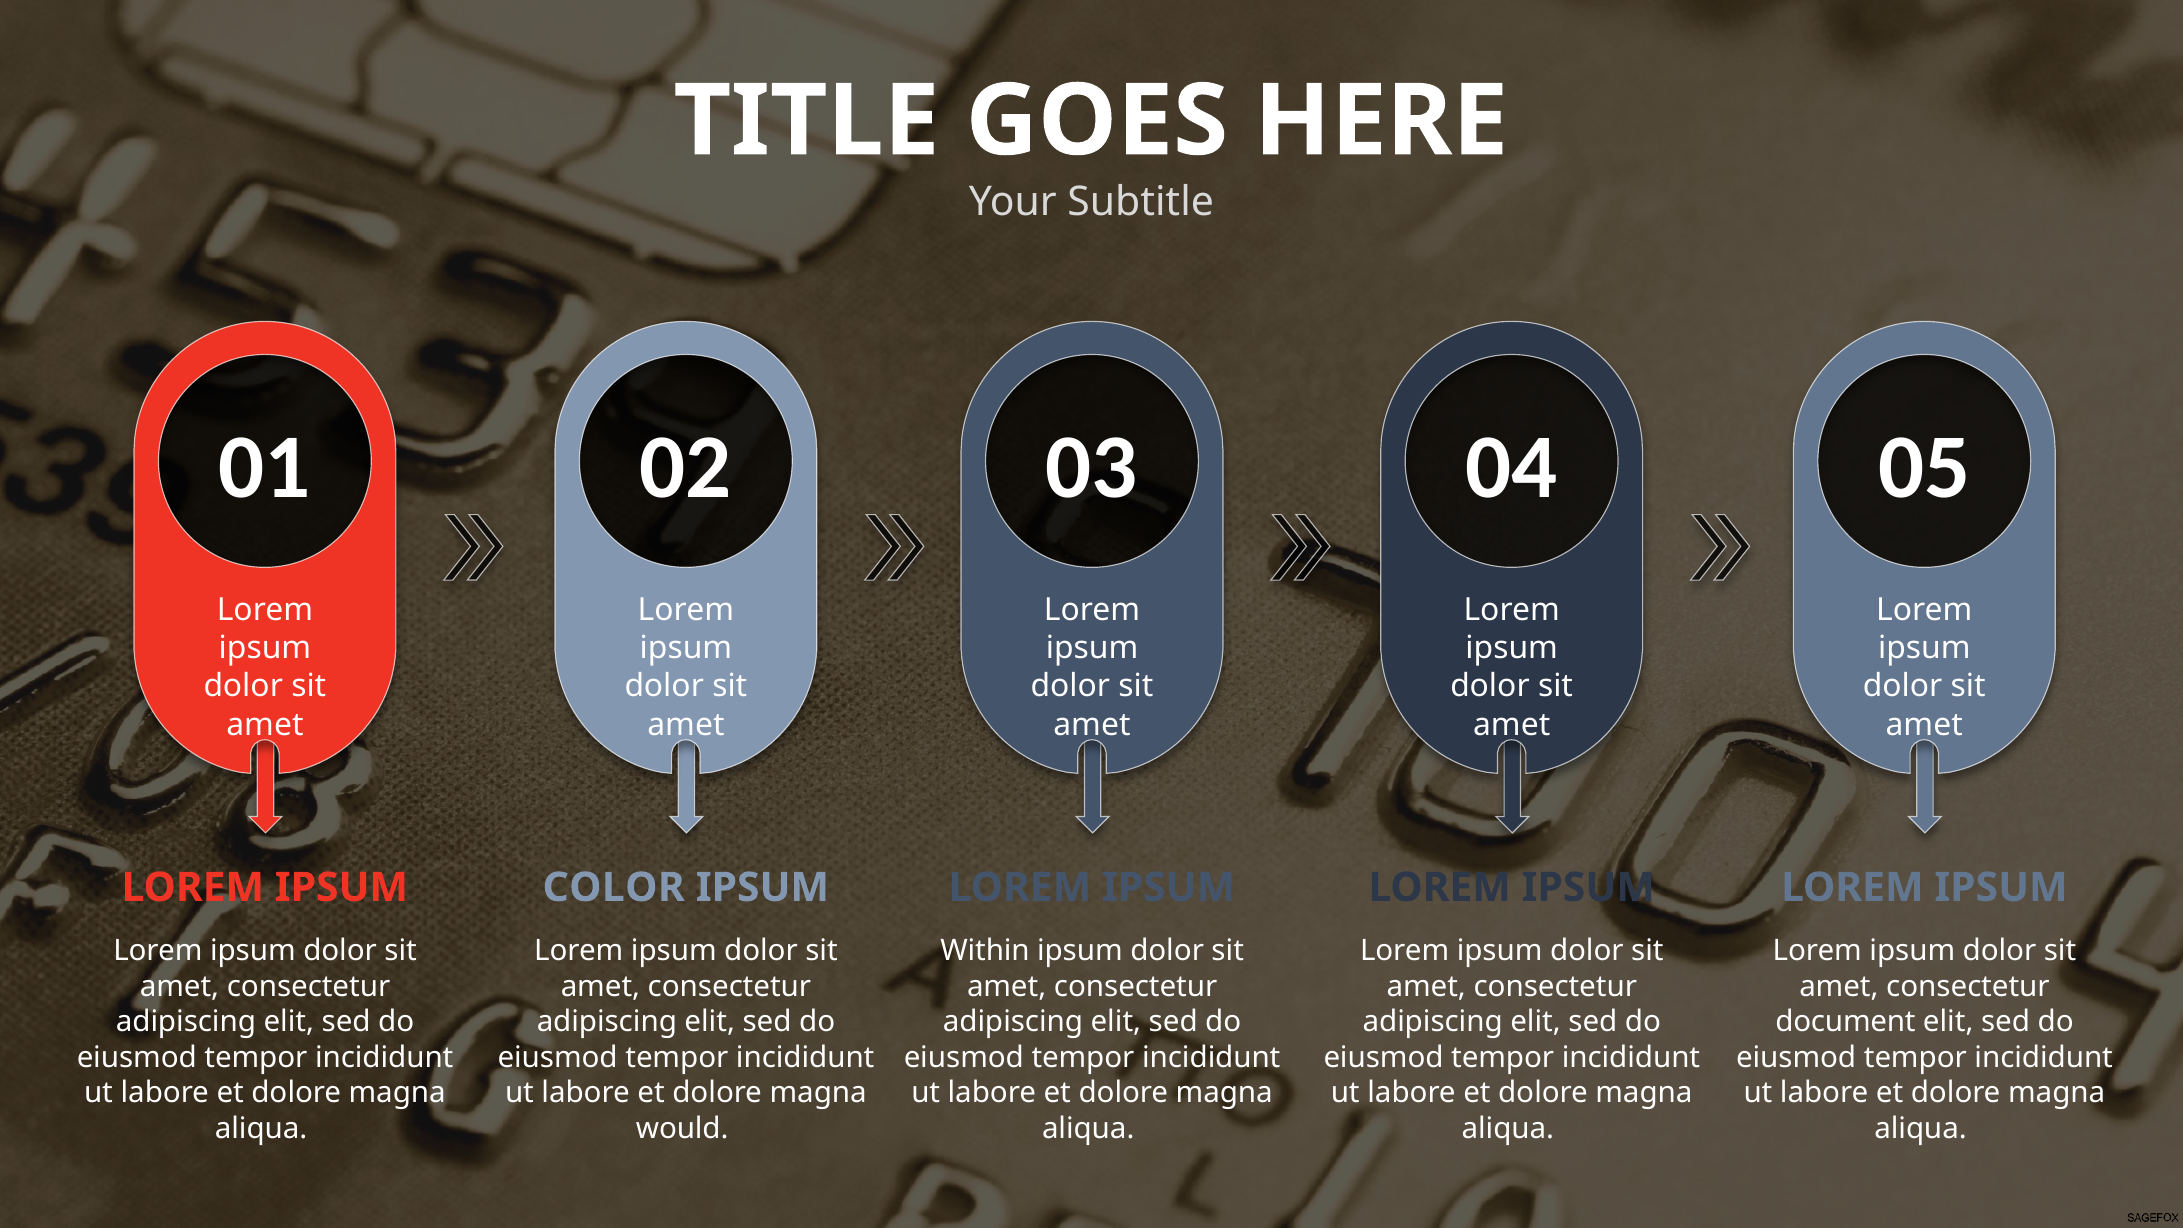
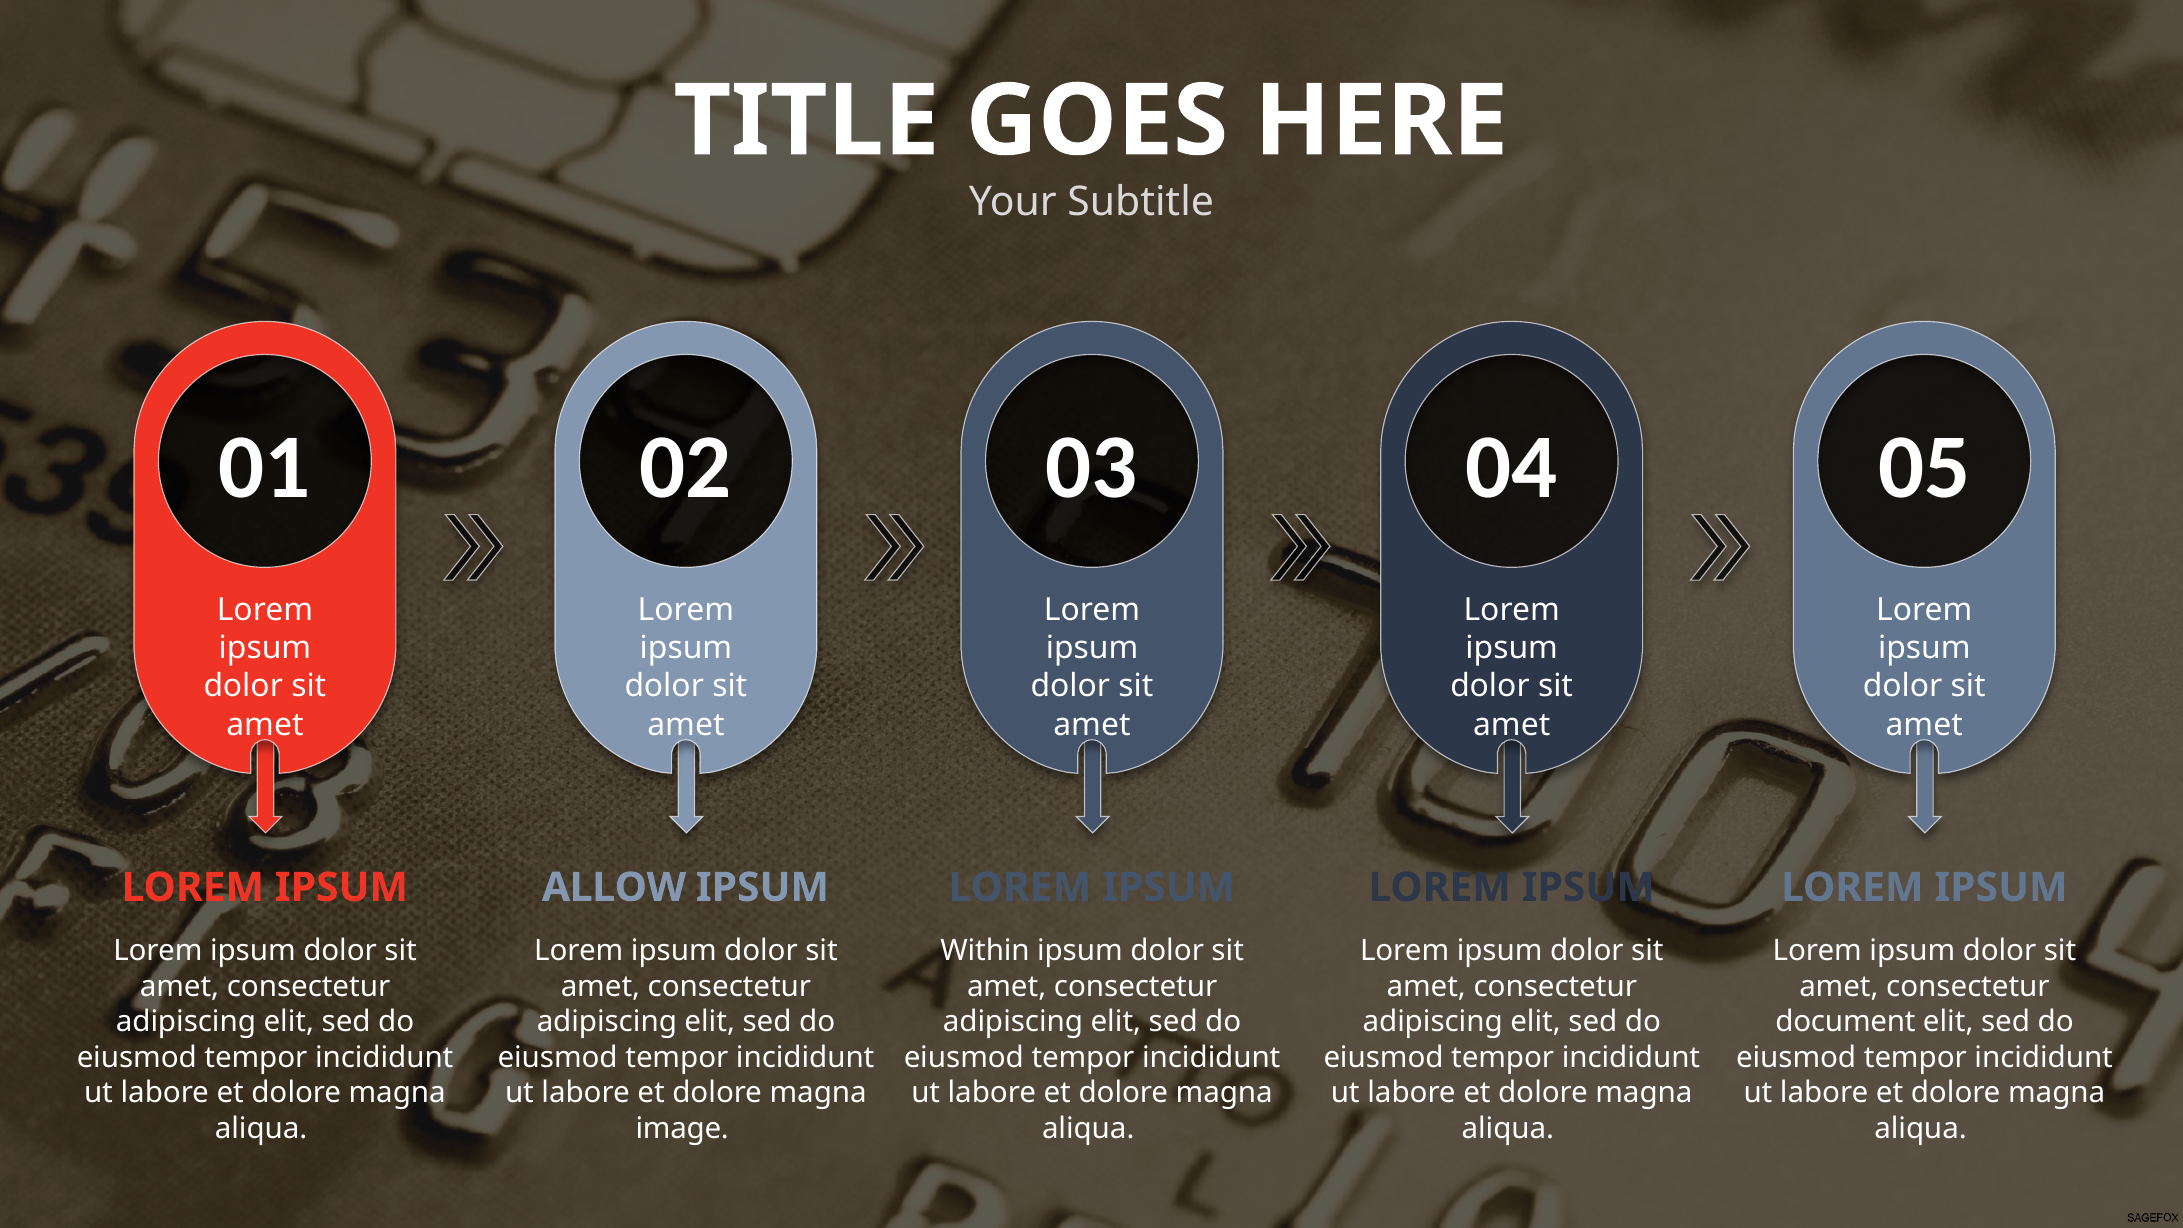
COLOR: COLOR -> ALLOW (614, 887)
would: would -> image (682, 1128)
